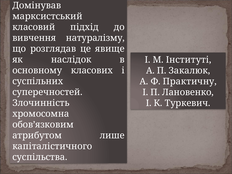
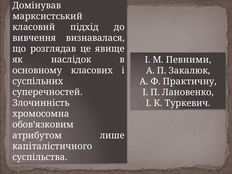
натуралізму: натуралізму -> визнавалася (95, 38)
Інституті: Інституті -> Певними (189, 60)
